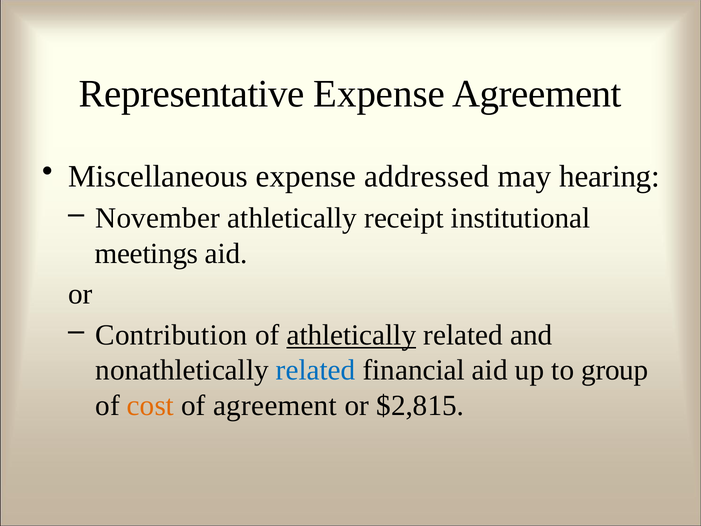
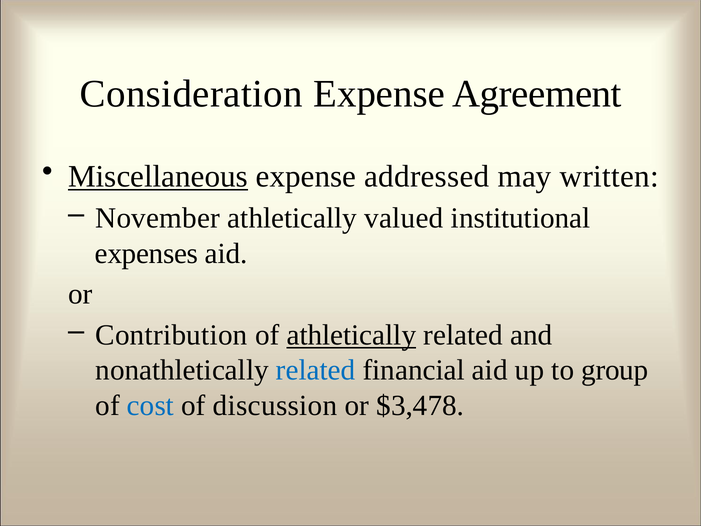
Representative: Representative -> Consideration (191, 94)
Miscellaneous underline: none -> present (158, 176)
hearing: hearing -> written (609, 176)
receipt: receipt -> valued (404, 218)
meetings: meetings -> expenses (147, 253)
cost colour: orange -> blue (150, 405)
of agreement: agreement -> discussion (275, 405)
$2,815: $2,815 -> $3,478 (420, 405)
